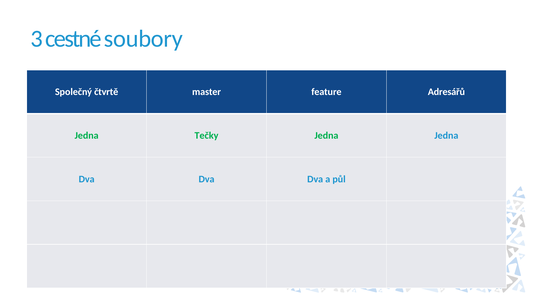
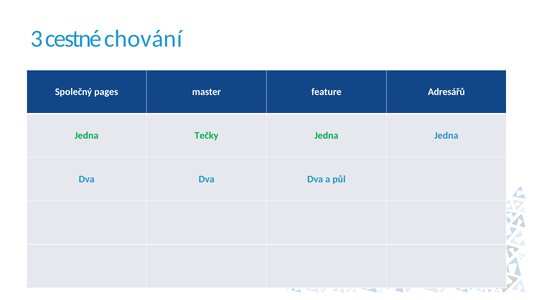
soubory: soubory -> chování (143, 39)
čtvrtě: čtvrtě -> pages (106, 92)
